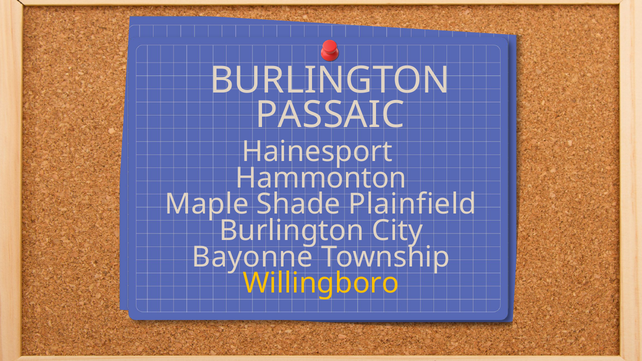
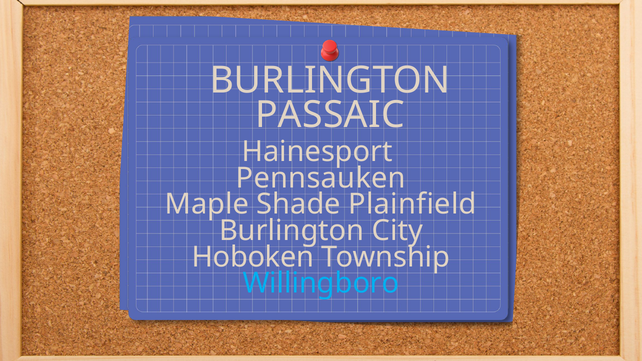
Hammonton: Hammonton -> Pennsauken (321, 178)
Bayonne: Bayonne -> Hoboken (253, 257)
Willingboro colour: yellow -> light blue (321, 283)
